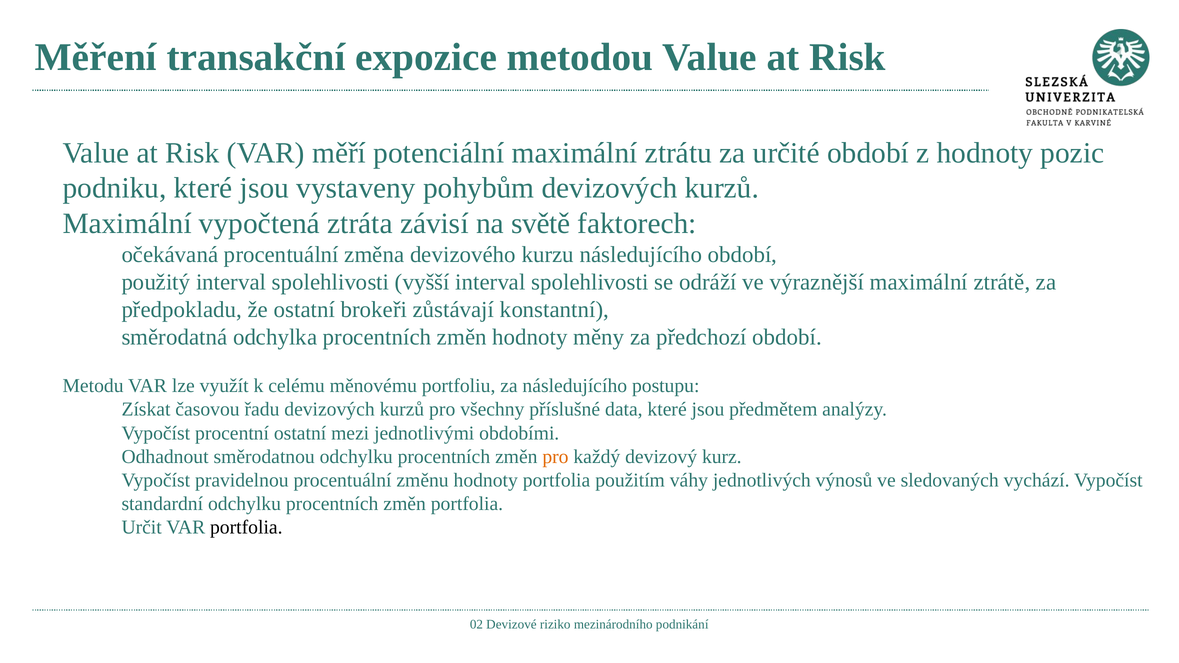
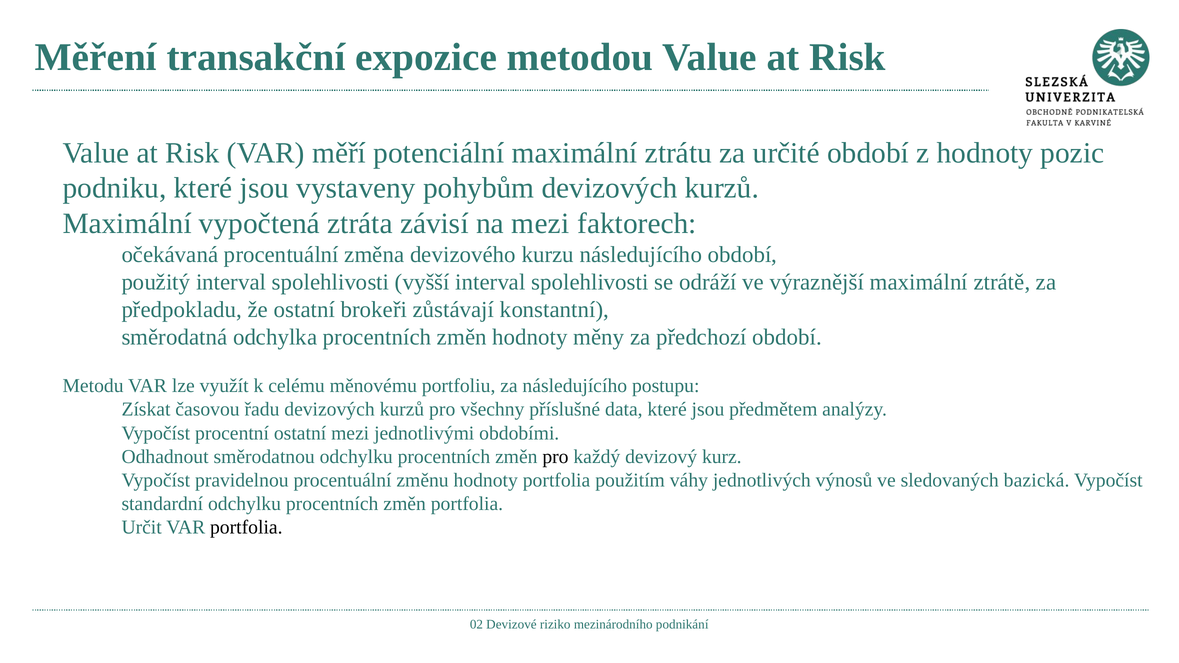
na světě: světě -> mezi (540, 224)
pro colour: orange -> black (555, 457)
vychází: vychází -> bazická (1037, 480)
